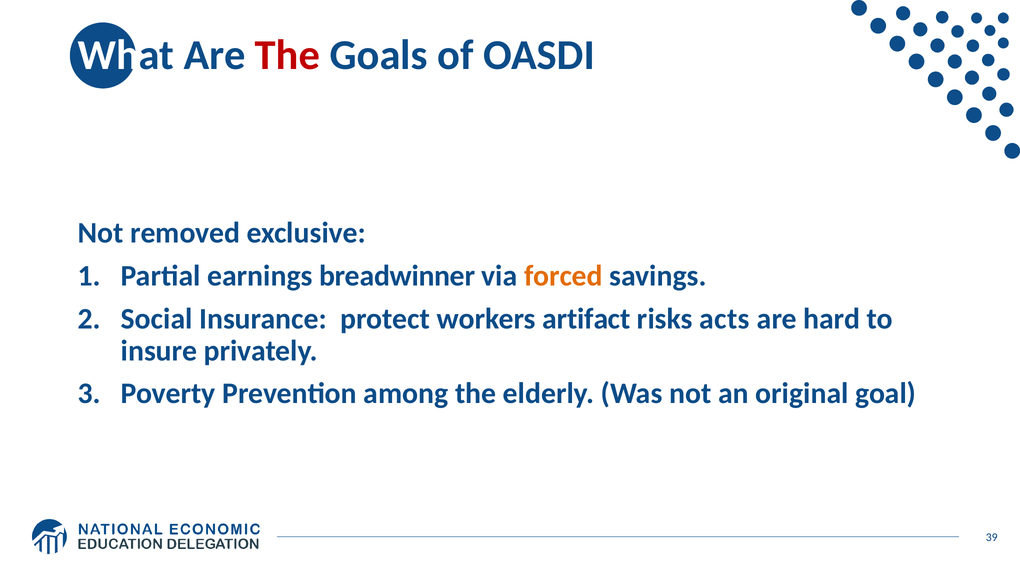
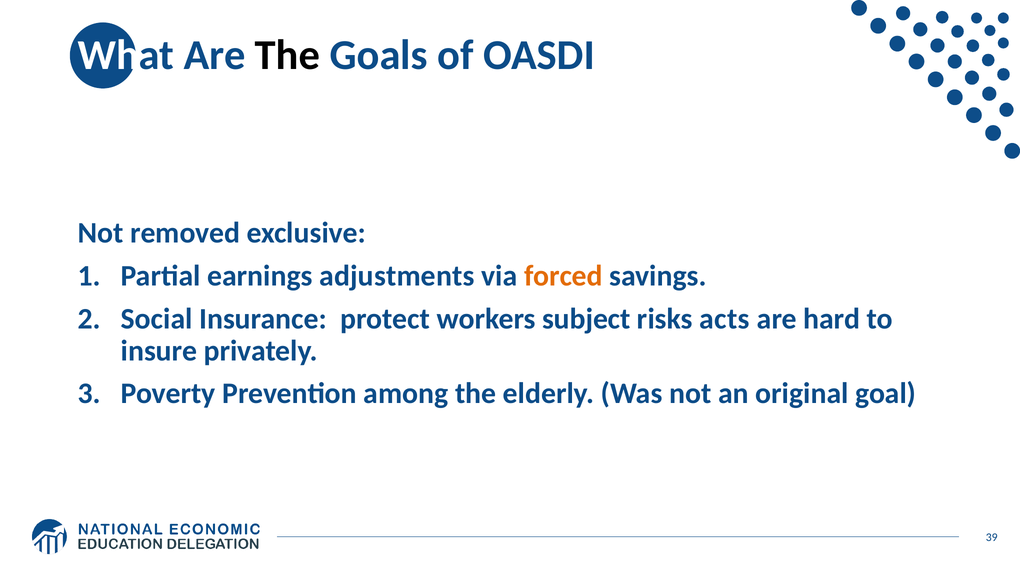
The colour: red -> black (288, 55)
breadwinner: breadwinner -> adjustments (397, 276)
artifact: artifact -> subject (586, 319)
